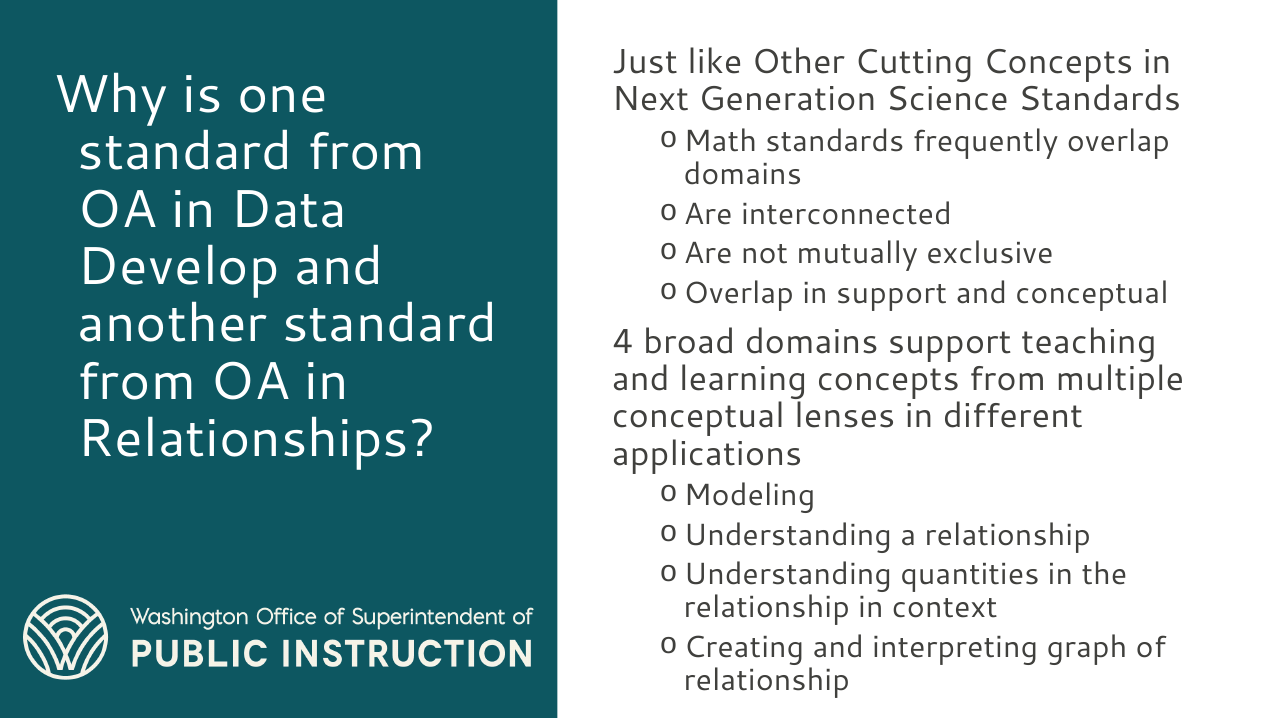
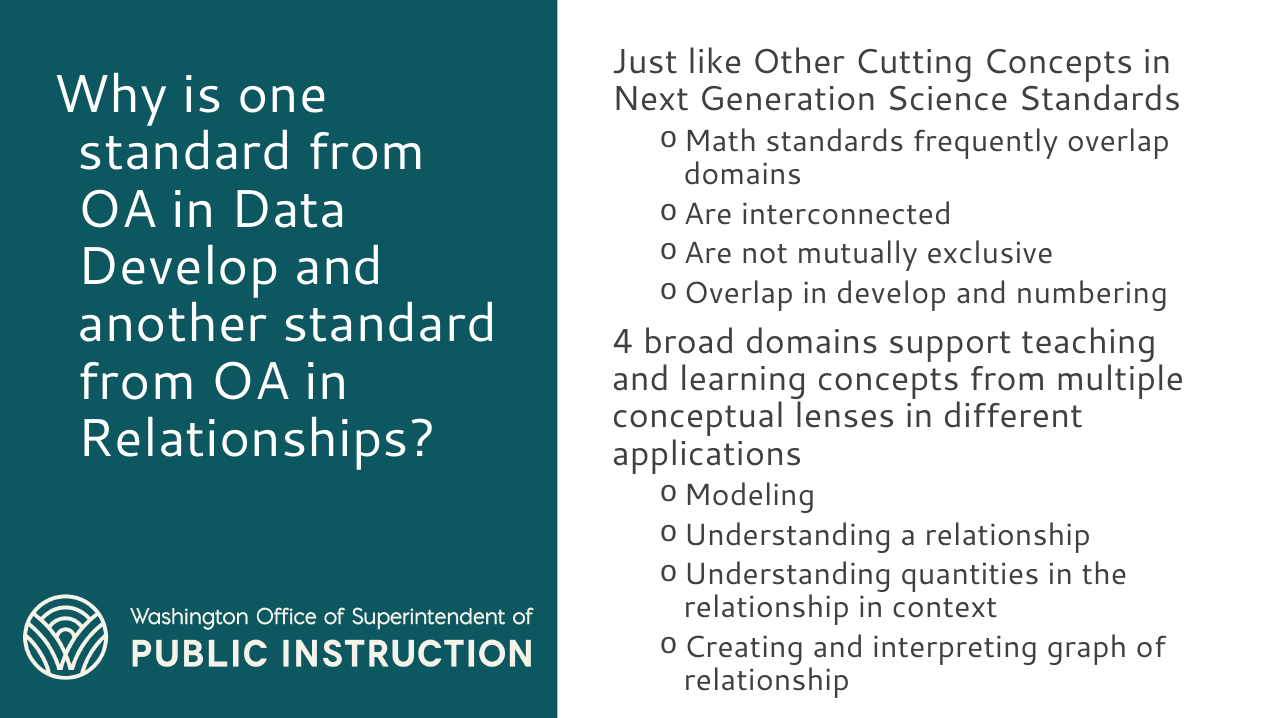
in support: support -> develop (892, 293)
and conceptual: conceptual -> numbering (1092, 293)
